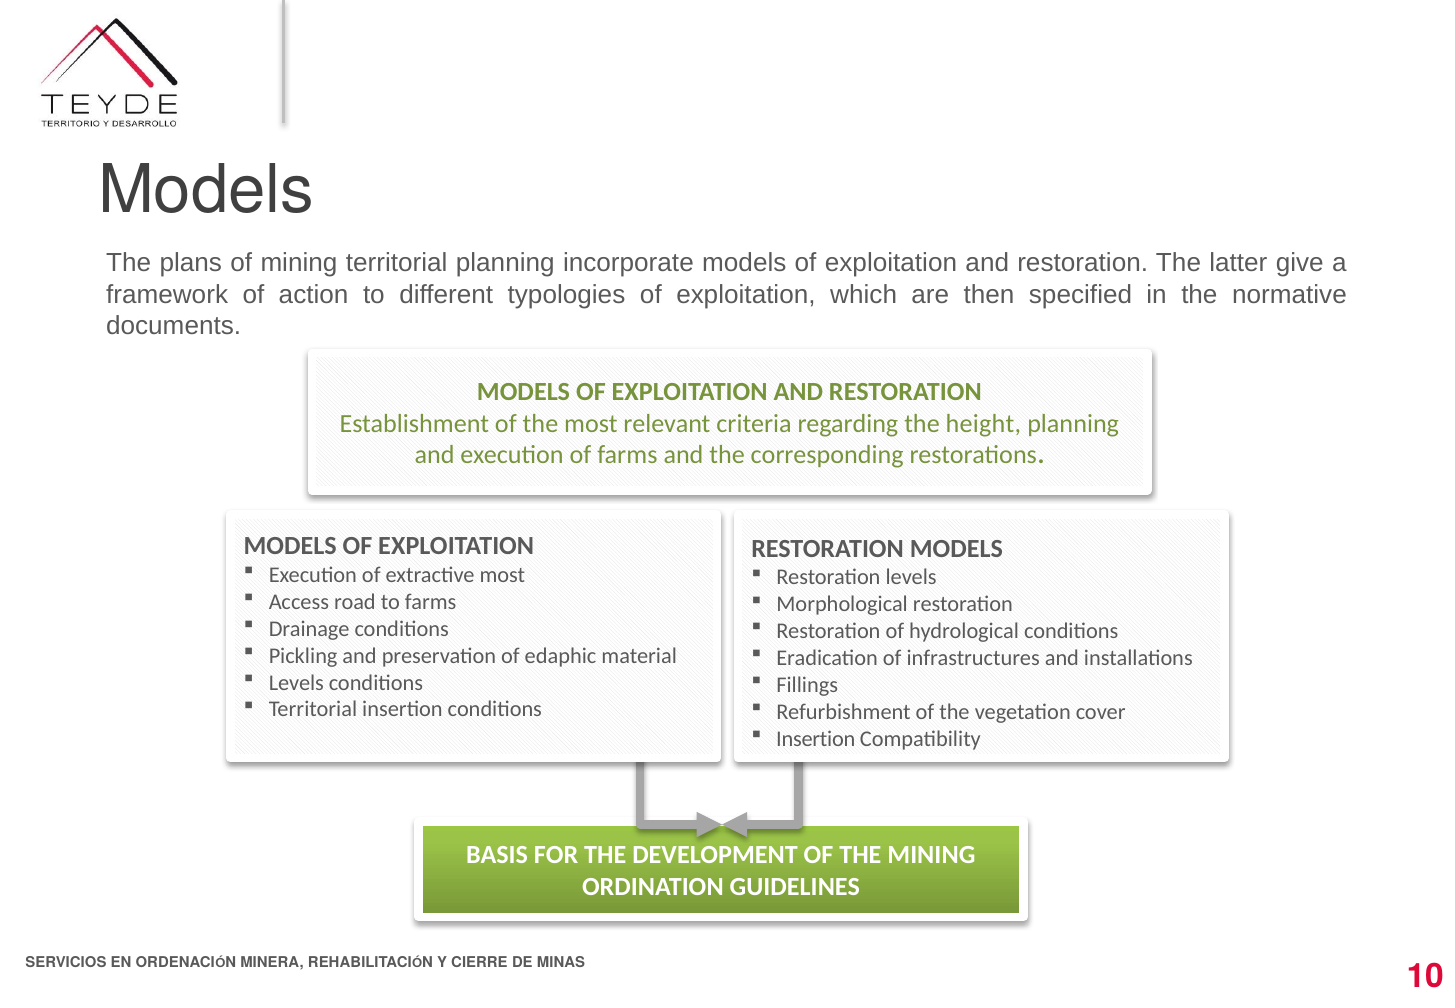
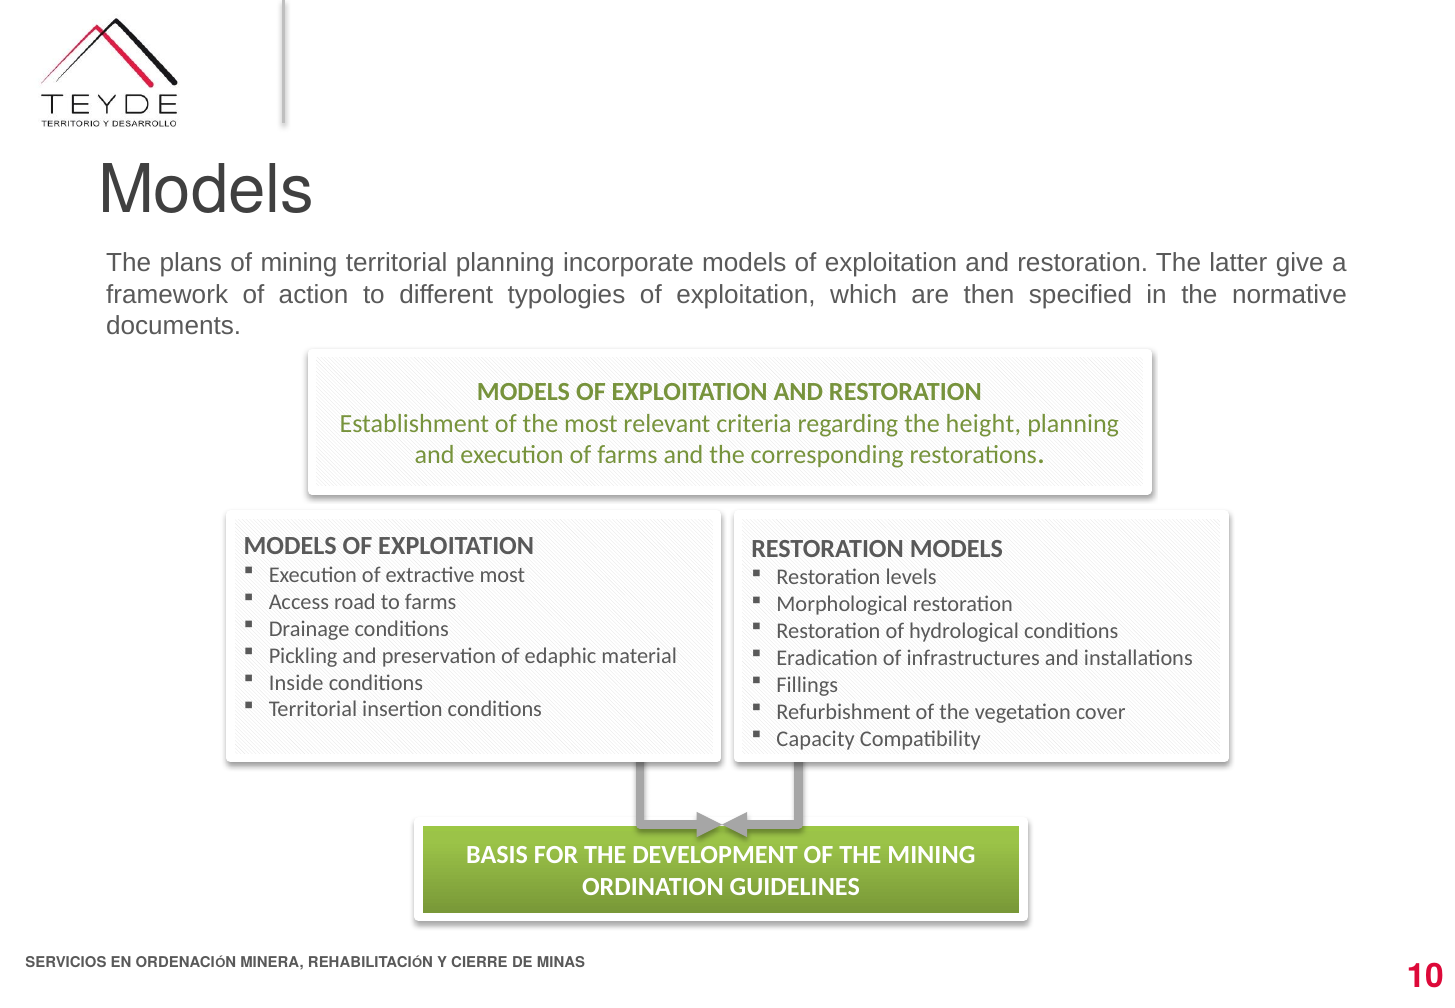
Levels: Levels -> Inside (296, 682)
Insertion: Insertion -> Capacity (816, 738)
